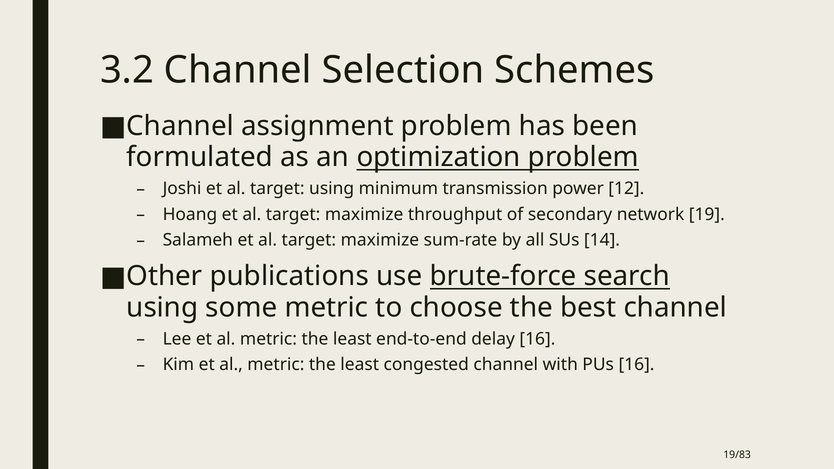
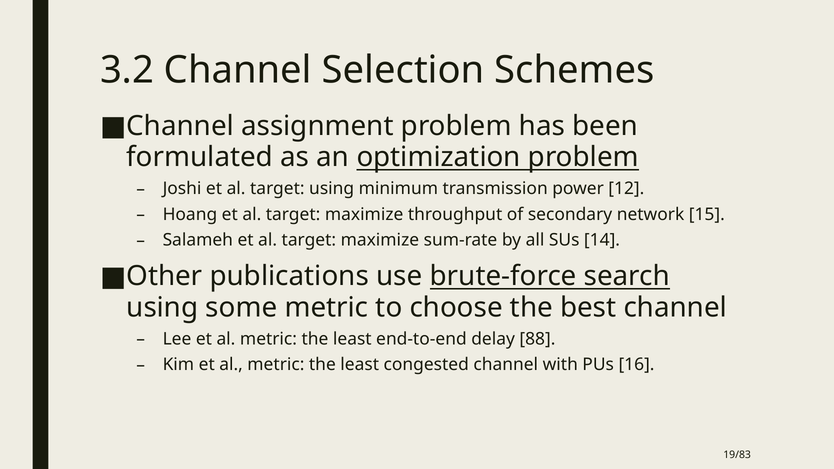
19: 19 -> 15 (707, 214)
delay 16: 16 -> 88 (537, 339)
